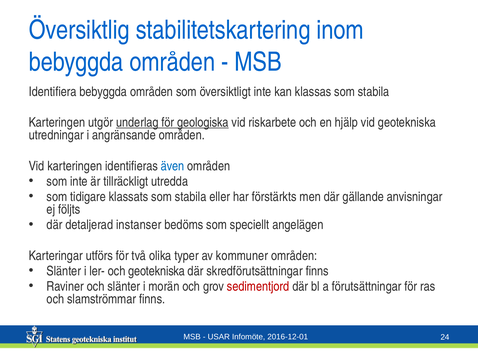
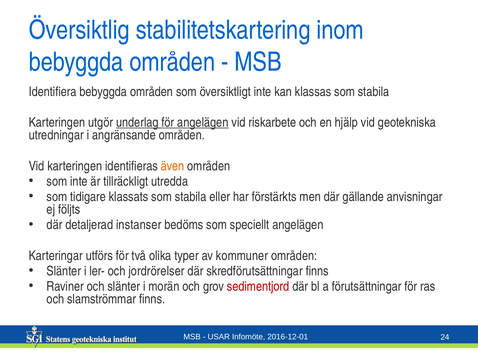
för geologiska: geologiska -> angelägen (203, 123)
även colour: blue -> orange (173, 166)
och geotekniska: geotekniska -> jordrörelser (157, 271)
